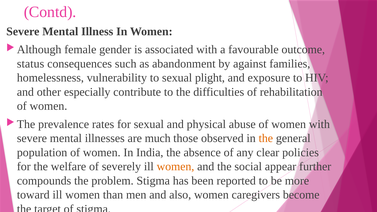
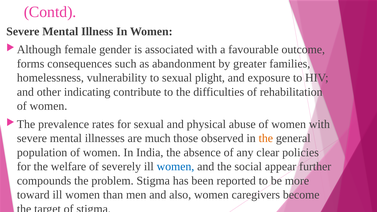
status: status -> forms (31, 64)
against: against -> greater (250, 64)
especially: especially -> indicating (87, 92)
women colour: orange -> blue (175, 167)
